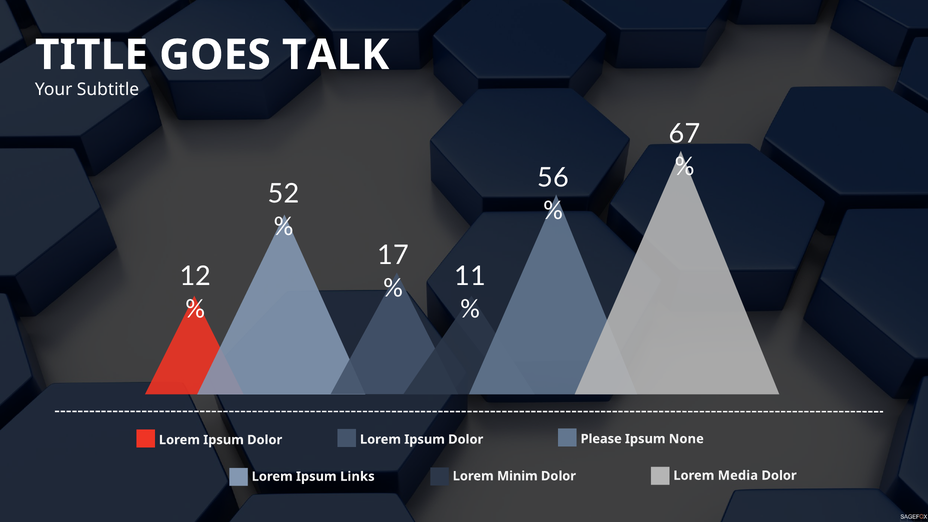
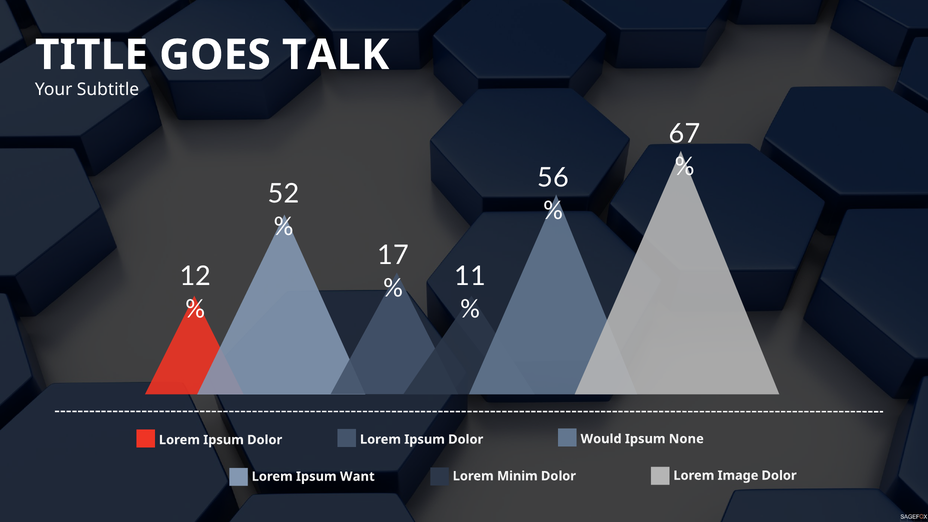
Please: Please -> Would (601, 439)
Media: Media -> Image (738, 475)
Links: Links -> Want (357, 477)
